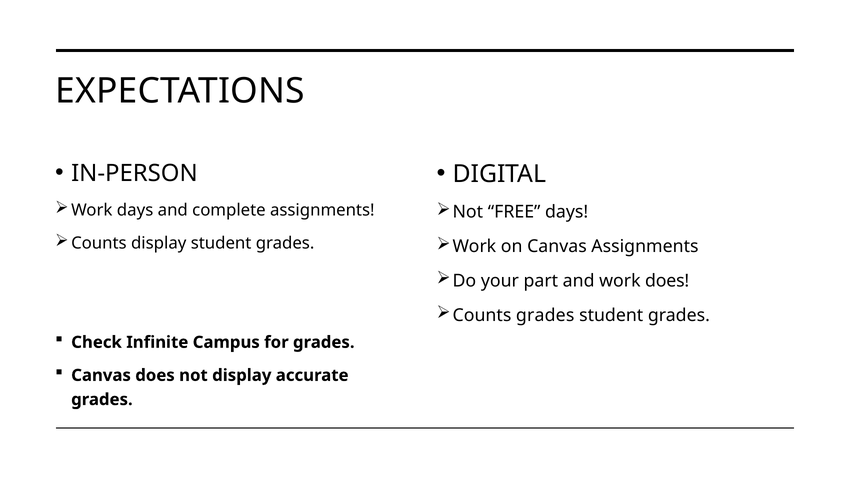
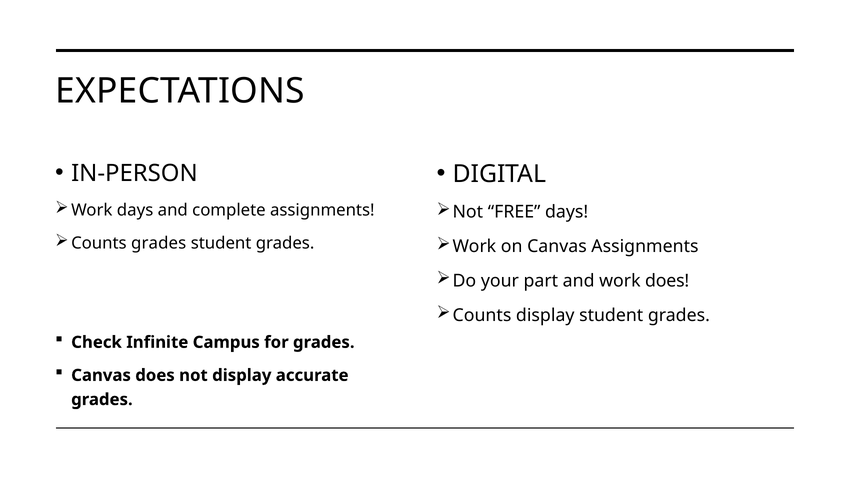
Counts display: display -> grades (159, 243)
Counts grades: grades -> display (545, 315)
